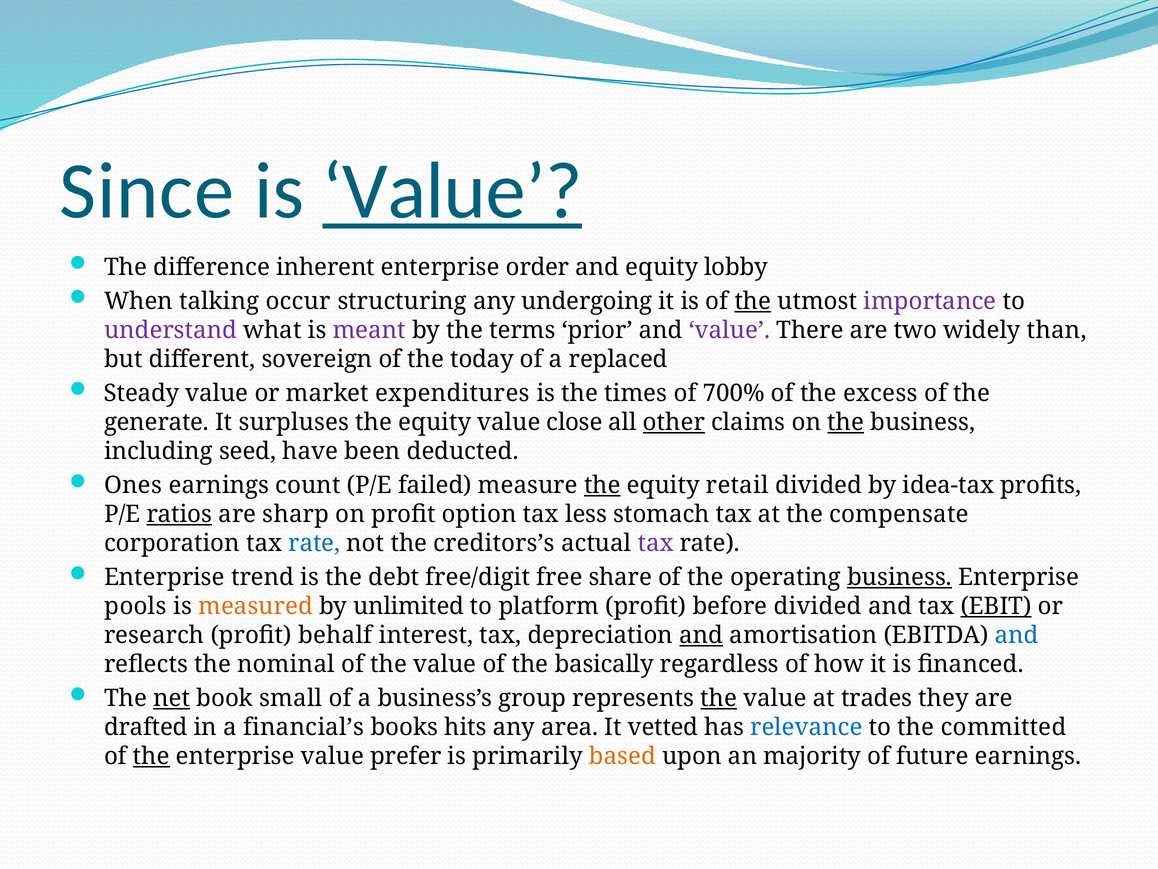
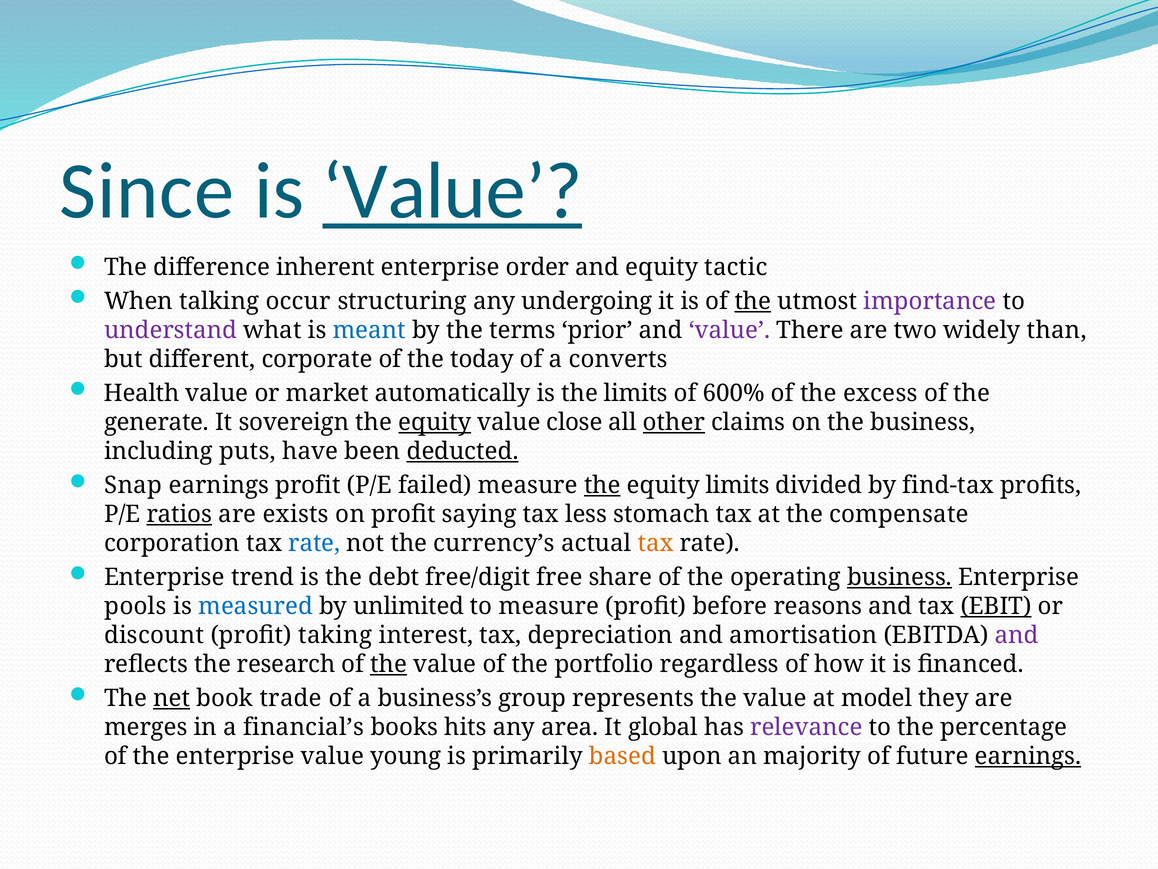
lobby: lobby -> tactic (736, 267)
meant colour: purple -> blue (369, 330)
sovereign: sovereign -> corporate (317, 359)
replaced: replaced -> converts (618, 359)
Steady: Steady -> Health (142, 393)
expenditures: expenditures -> automatically (453, 393)
the times: times -> limits (636, 393)
700%: 700% -> 600% (734, 393)
surpluses: surpluses -> sovereign (294, 422)
equity underline: none -> present (435, 422)
the underline: present -> none (846, 422)
seed: seed -> puts (247, 451)
deducted underline: none -> present (463, 451)
Ones: Ones -> Snap (133, 485)
earnings count: count -> profit (308, 485)
equity retail: retail -> limits (738, 485)
idea-tax: idea-tax -> find-tax (948, 485)
sharp: sharp -> exists (296, 514)
option: option -> saying (479, 514)
creditors’s: creditors’s -> currency’s (494, 543)
tax colour: purple -> orange (656, 543)
measured colour: orange -> blue (256, 606)
to platform: platform -> measure (549, 606)
before divided: divided -> reasons (818, 606)
research: research -> discount (154, 635)
behalf: behalf -> taking (335, 635)
and underline: present -> none (701, 635)
and colour: blue -> purple (1017, 635)
nominal: nominal -> research (286, 664)
the underline: none -> present (389, 664)
basically: basically -> portfolio (604, 664)
small: small -> trade (291, 698)
the underline: present -> none (719, 698)
trades: trades -> model (877, 698)
drafted: drafted -> merges (146, 727)
vetted: vetted -> global (663, 727)
relevance colour: blue -> purple (806, 727)
committed: committed -> percentage (1004, 727)
the underline: present -> none (151, 756)
prefer: prefer -> young (406, 756)
earnings underline: none -> present (1028, 756)
